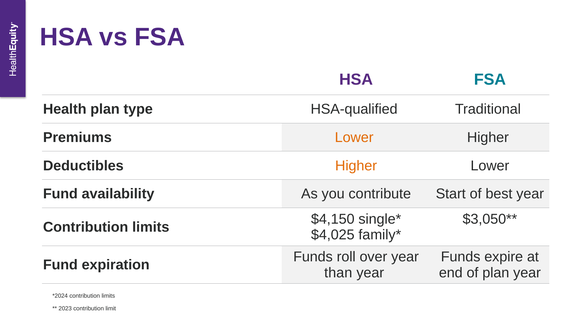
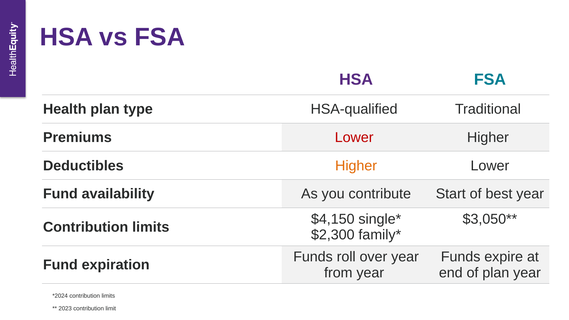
Lower colour: orange -> red (354, 137)
$4,025: $4,025 -> $2,300 (333, 235)
than: than -> from (338, 273)
